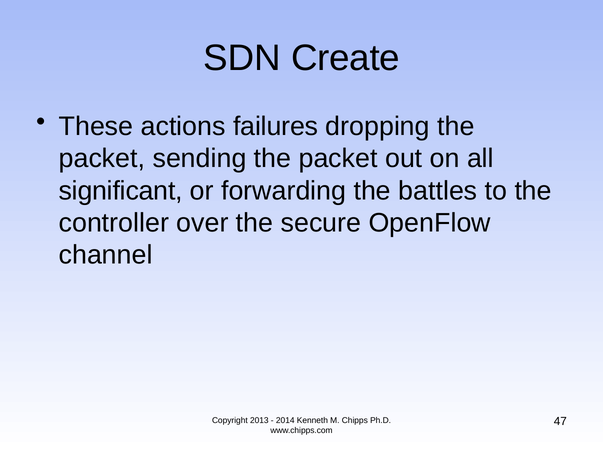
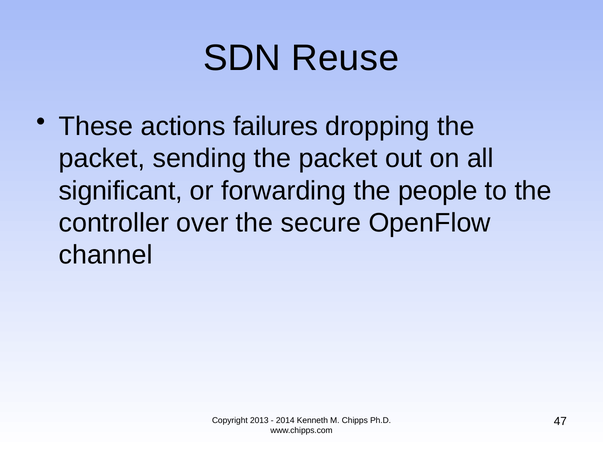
Create: Create -> Reuse (345, 58)
battles: battles -> people (438, 191)
